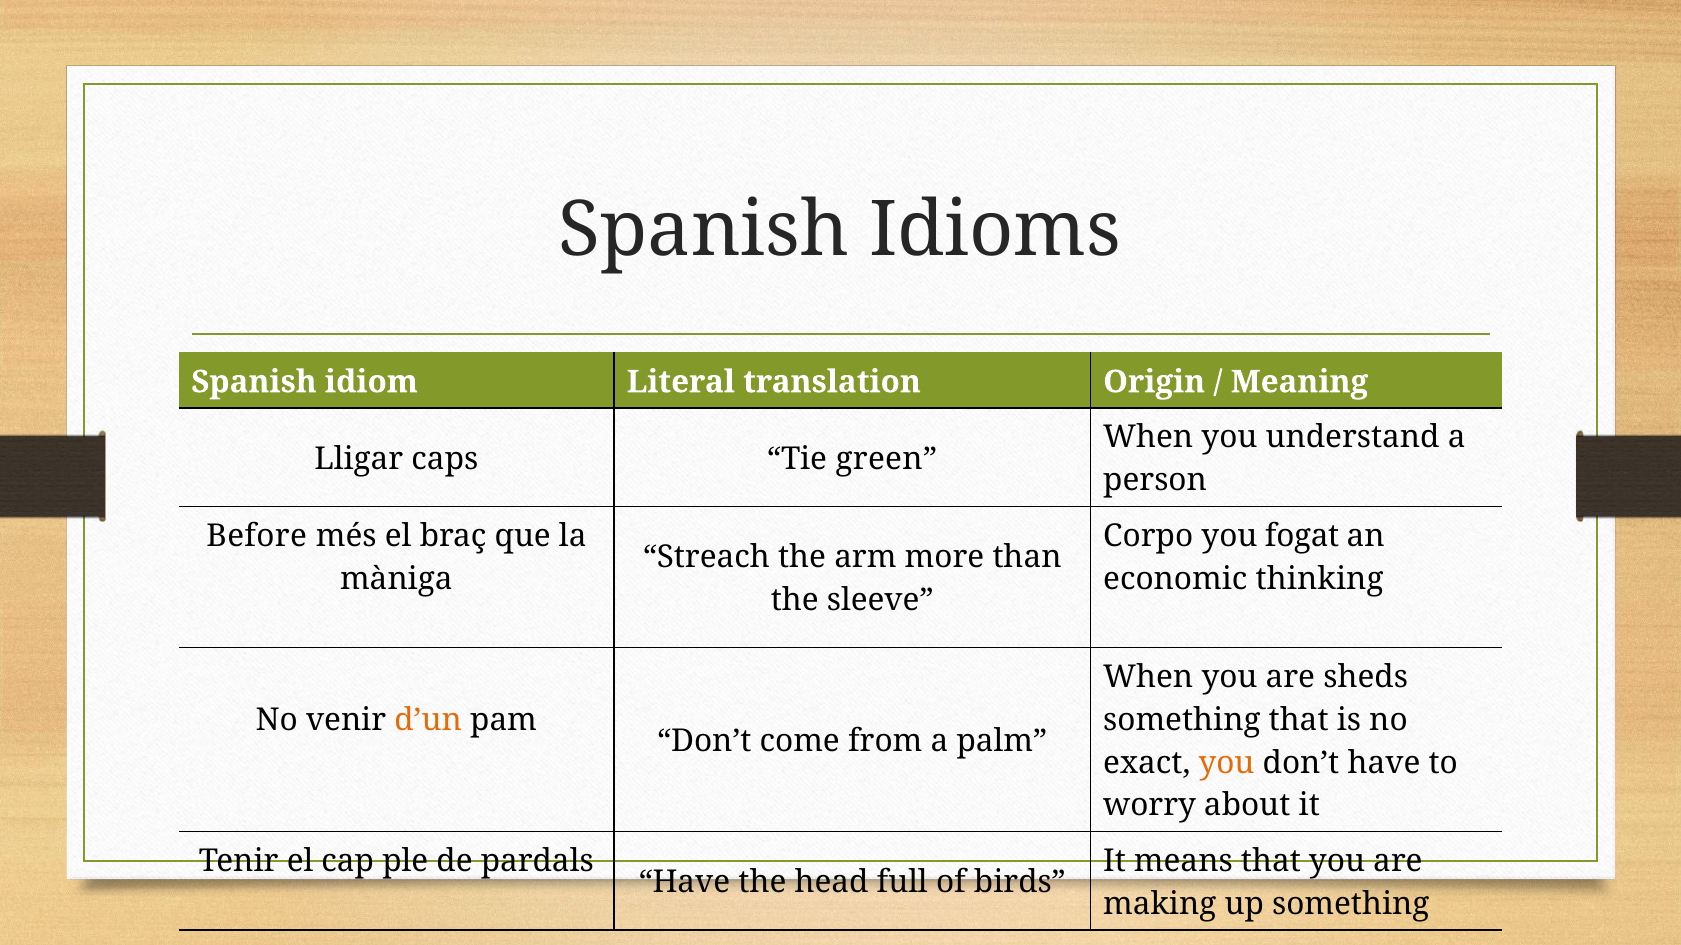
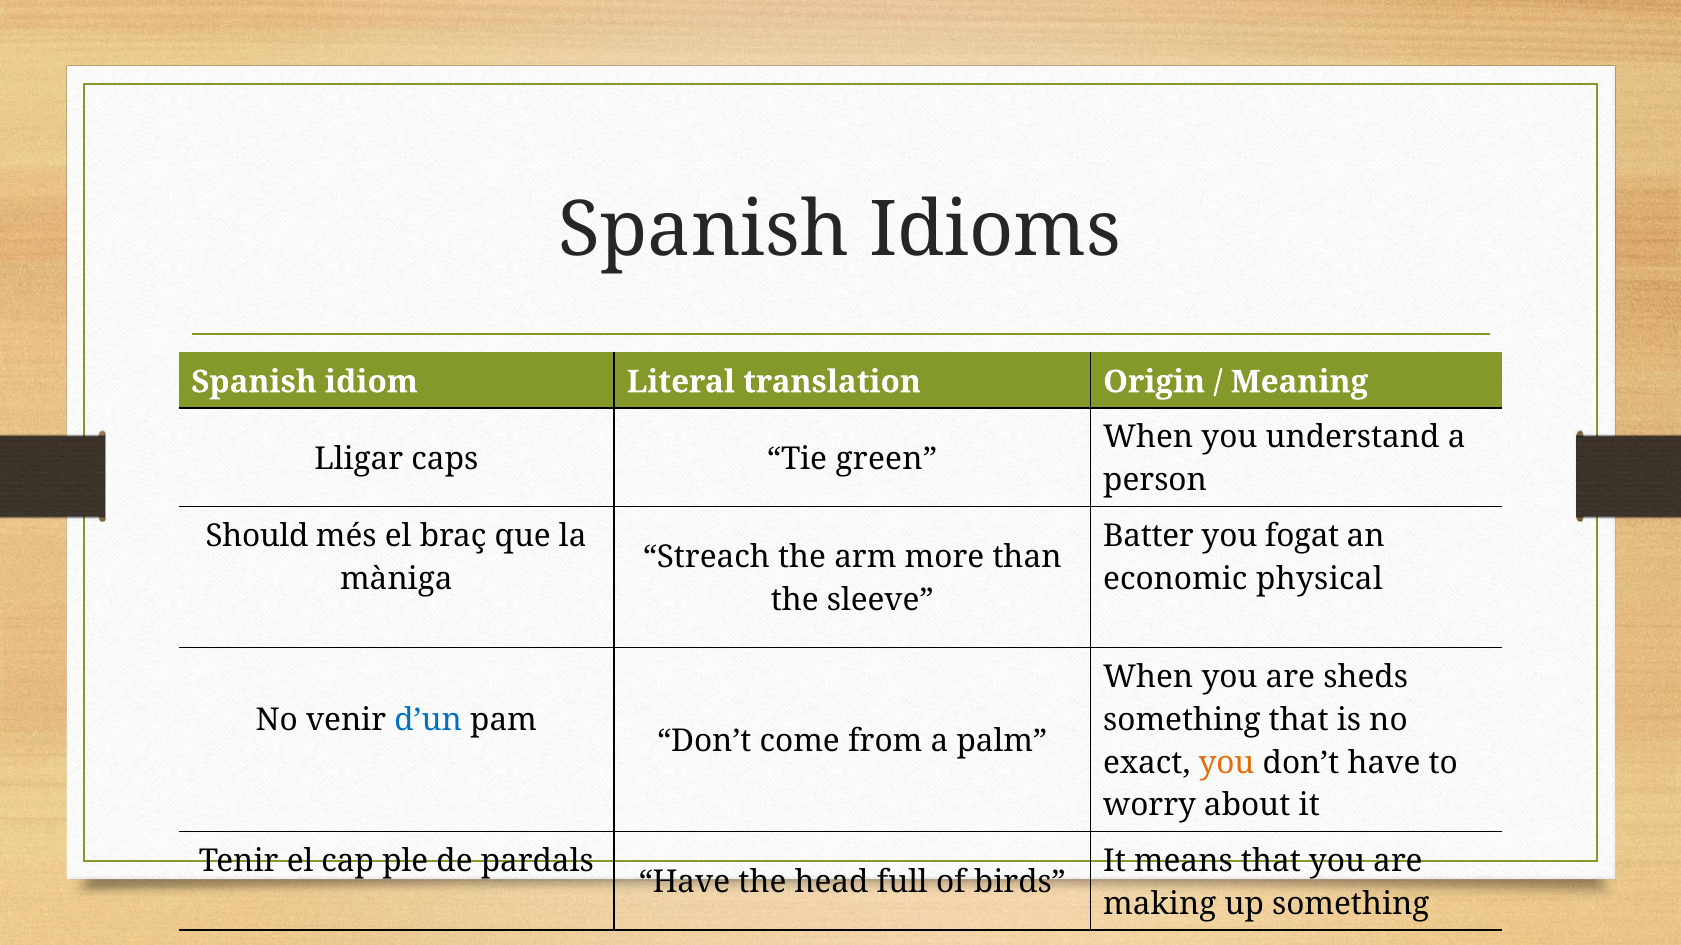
Before: Before -> Should (257, 536)
Corpo: Corpo -> Batter (1148, 536)
thinking: thinking -> physical (1319, 579)
d’un colour: orange -> blue (428, 720)
